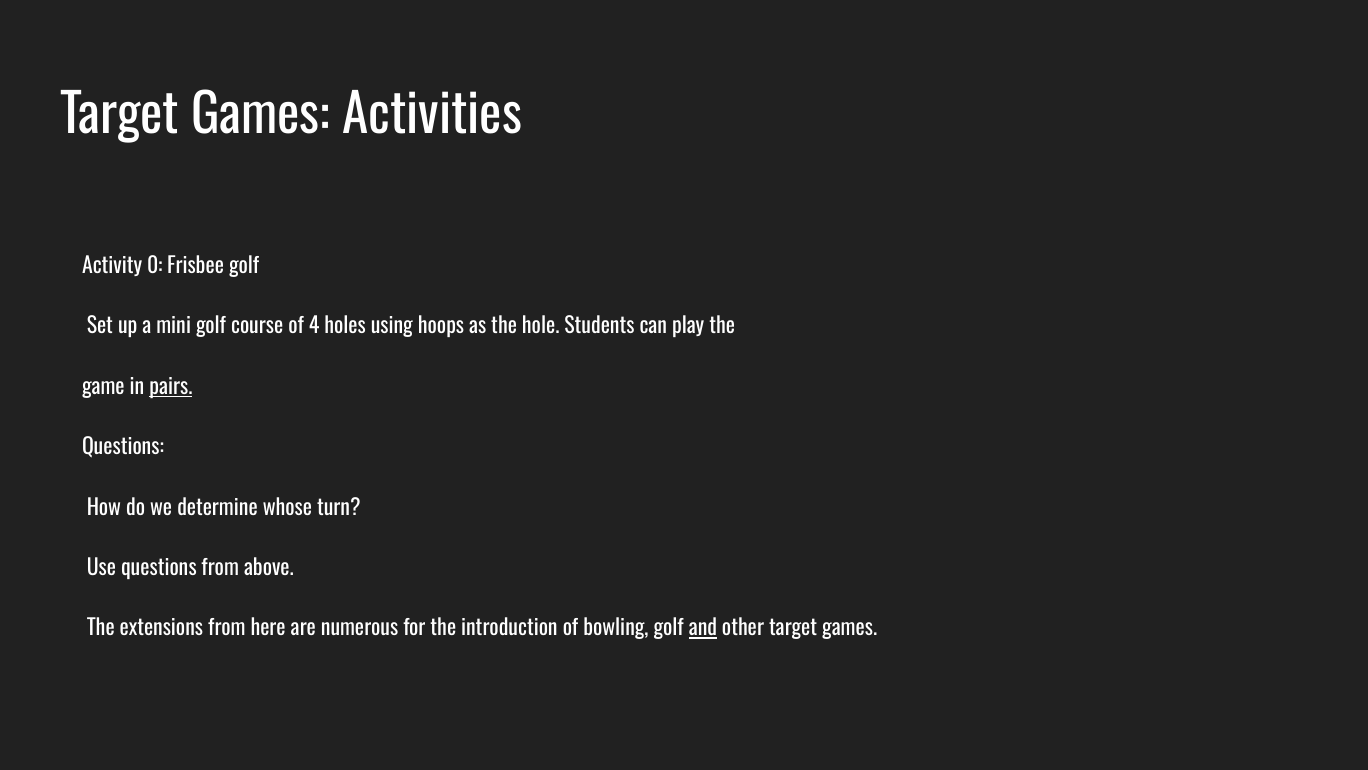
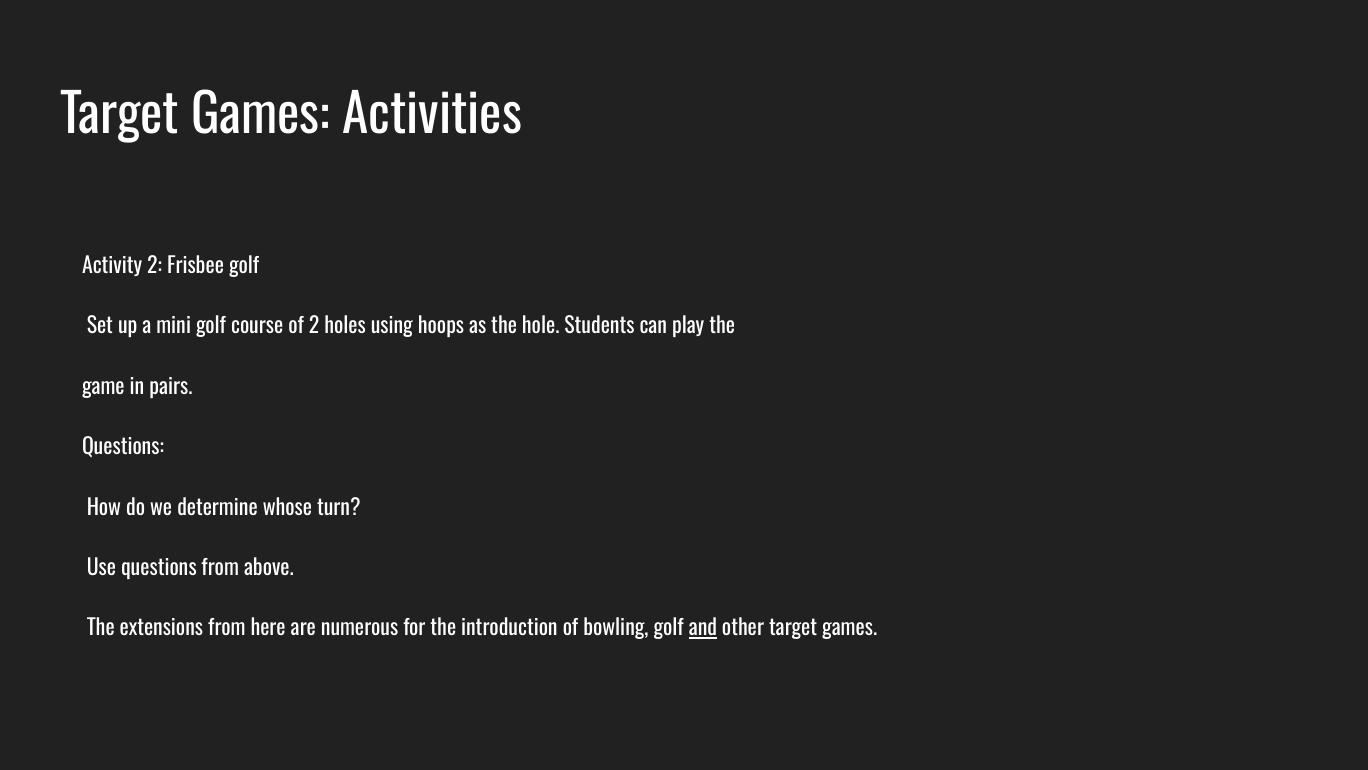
Activity 0: 0 -> 2 (155, 266)
of 4: 4 -> 2 (314, 327)
pairs underline: present -> none (171, 387)
